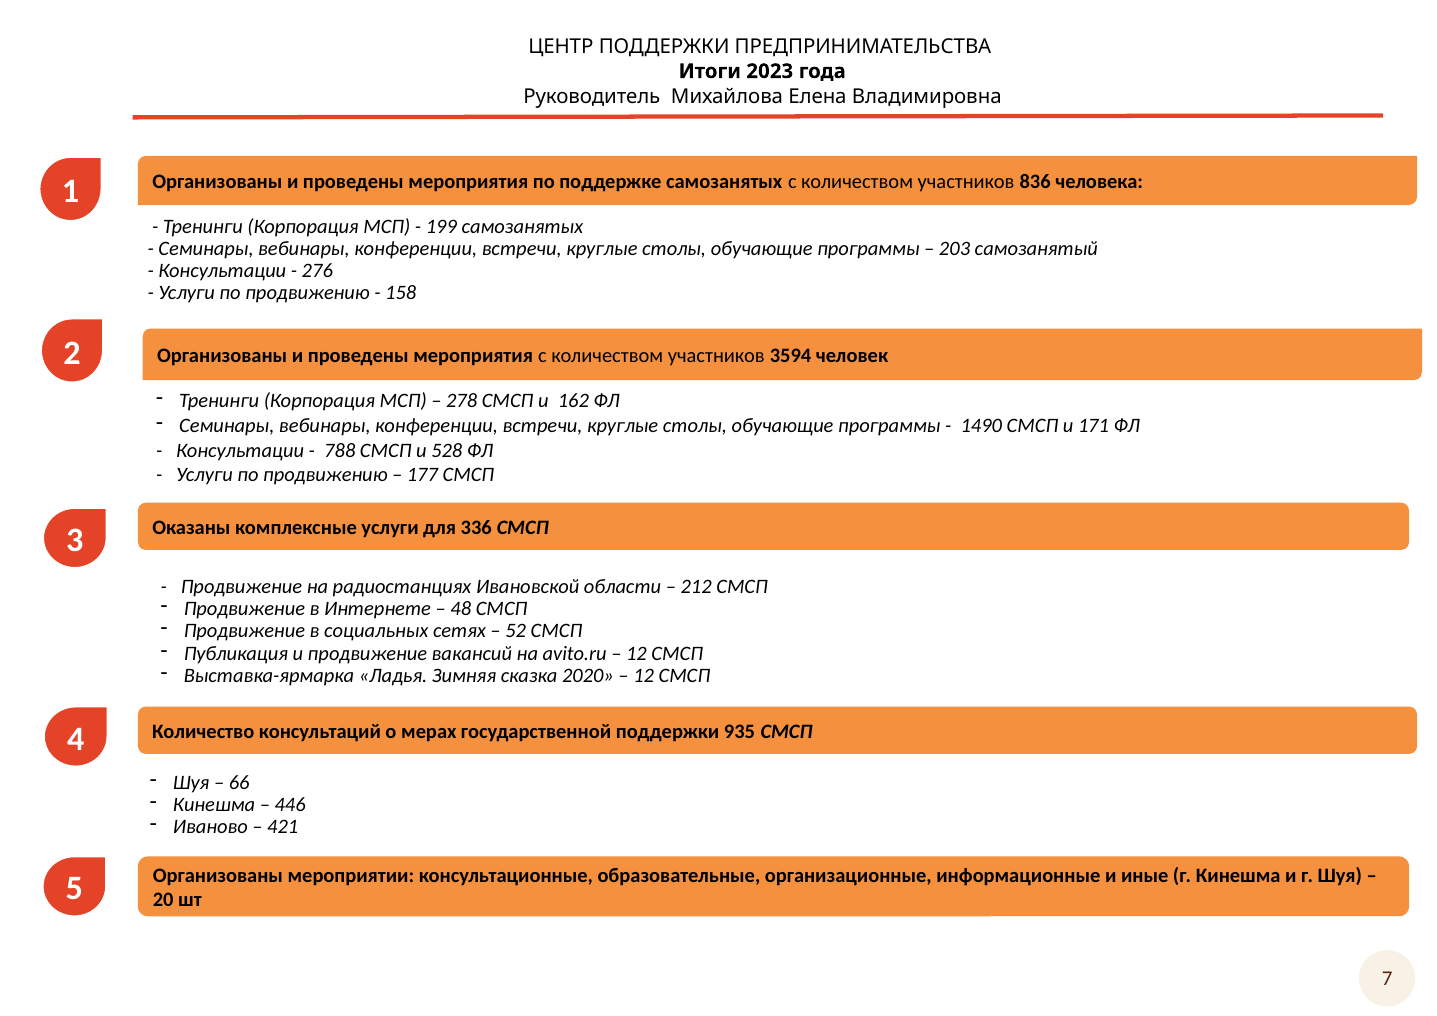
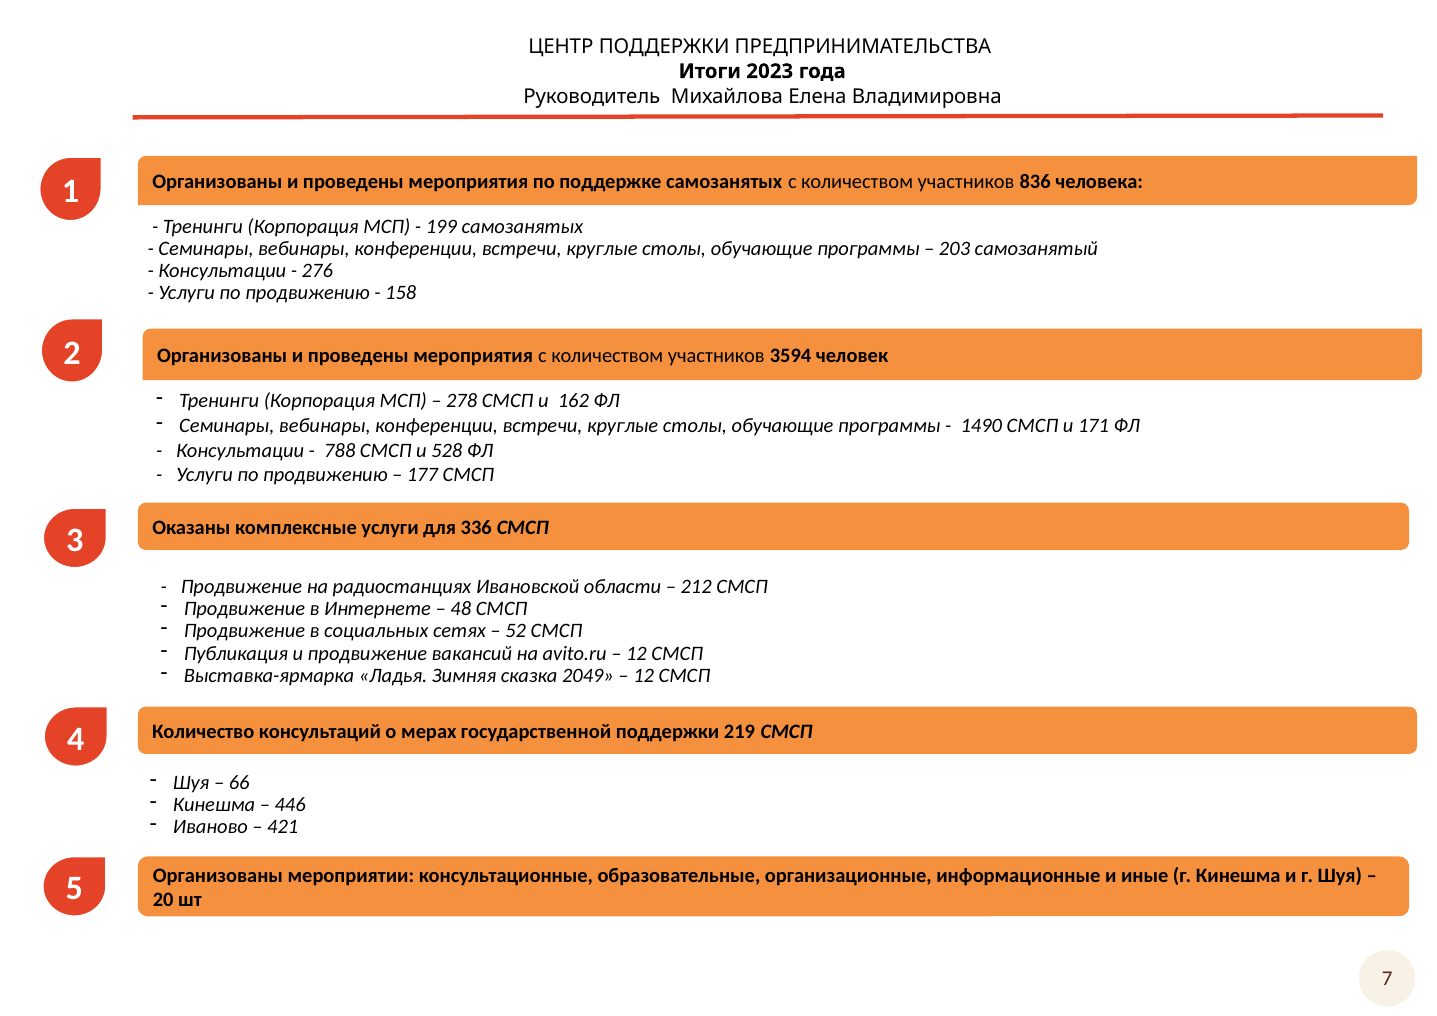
2020: 2020 -> 2049 (588, 675)
935: 935 -> 219 (739, 732)
